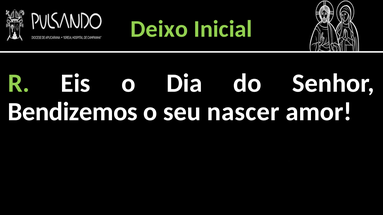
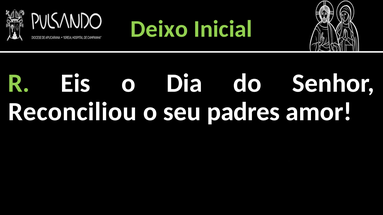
Bendizemos: Bendizemos -> Reconciliou (72, 112)
nascer: nascer -> padres (243, 112)
